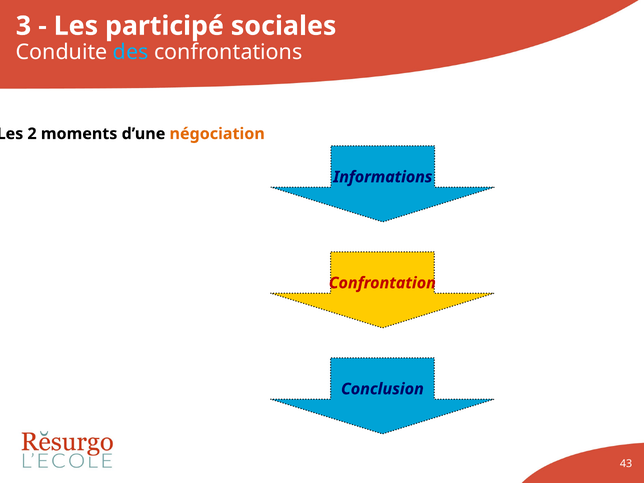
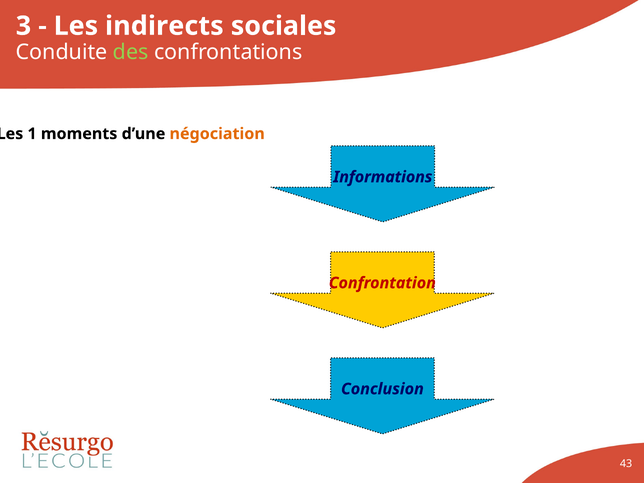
participé: participé -> indirects (164, 26)
des colour: light blue -> light green (131, 52)
2: 2 -> 1 (32, 134)
